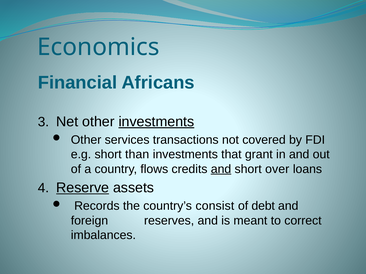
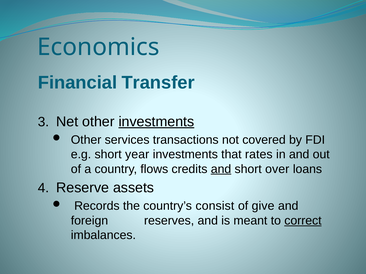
Africans: Africans -> Transfer (158, 83)
than: than -> year (137, 155)
grant: grant -> rates (259, 155)
Reserve underline: present -> none (83, 188)
debt: debt -> give (263, 206)
correct underline: none -> present (303, 221)
